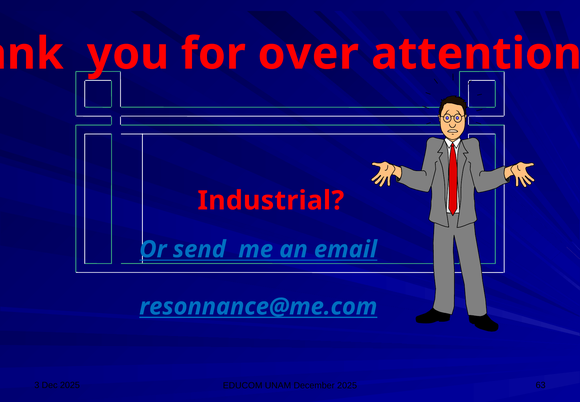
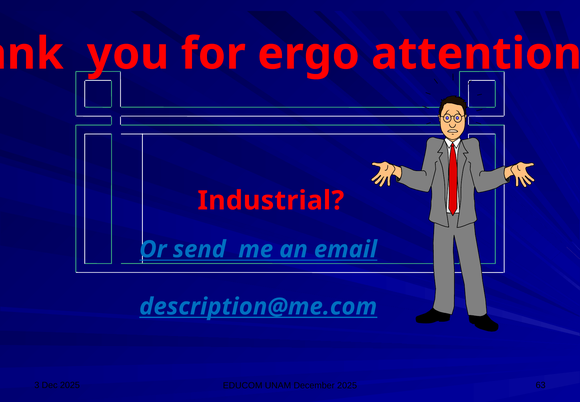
over: over -> ergo (309, 54)
resonnance@me.com: resonnance@me.com -> description@me.com (258, 306)
